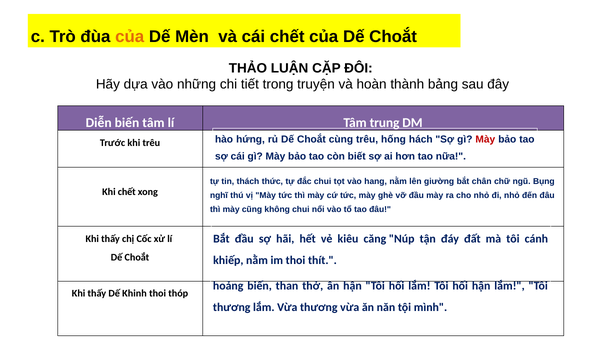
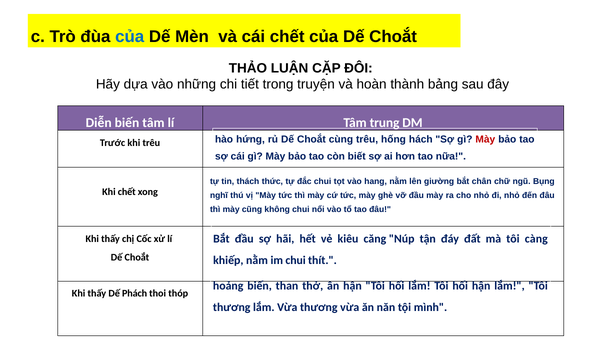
của colour: orange -> blue (130, 37)
cánh: cánh -> càng (536, 239)
im thoi: thoi -> chui (296, 260)
Khinh: Khinh -> Phách (135, 293)
